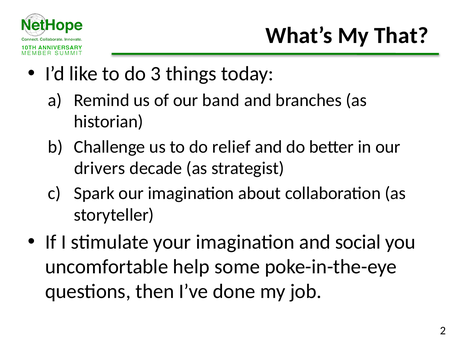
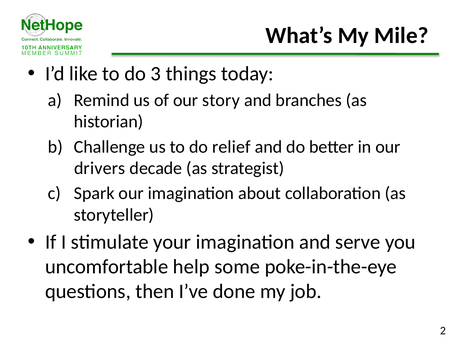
That: That -> Mile (401, 35)
band: band -> story (221, 100)
social: social -> serve (358, 243)
